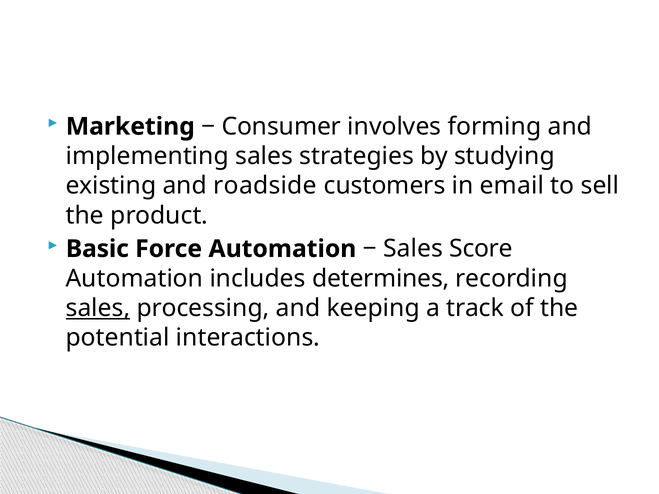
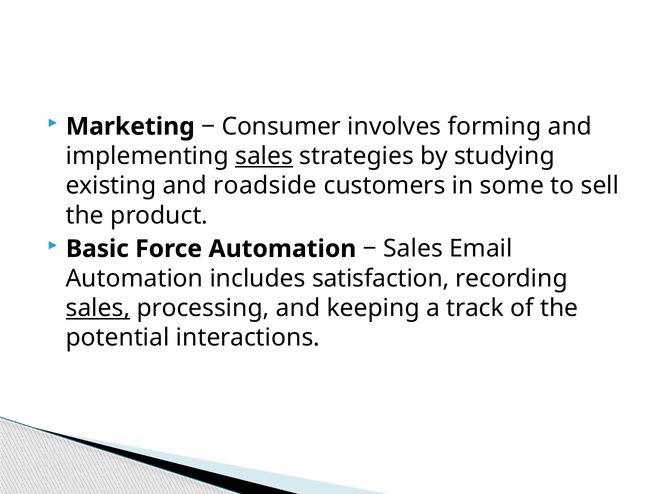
sales underline: none -> present (264, 156)
email: email -> some (512, 186)
Score: Score -> Email (481, 249)
determines: determines -> satisfaction (381, 279)
